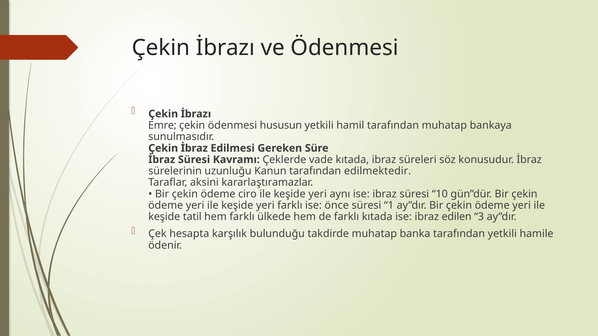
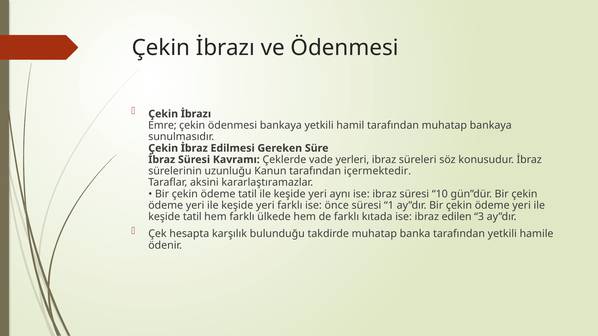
ödenmesi hususun: hususun -> bankaya (281, 125)
vade kıtada: kıtada -> yerleri (352, 160)
edilmektedir: edilmektedir -> içermektedir (378, 171)
ödeme ciro: ciro -> tatil (247, 194)
